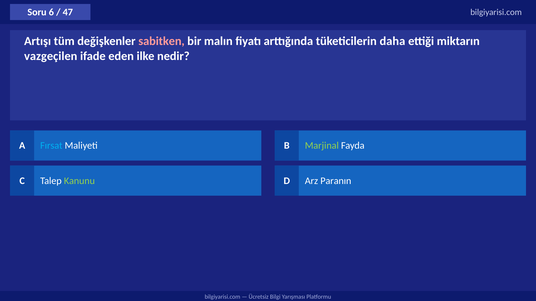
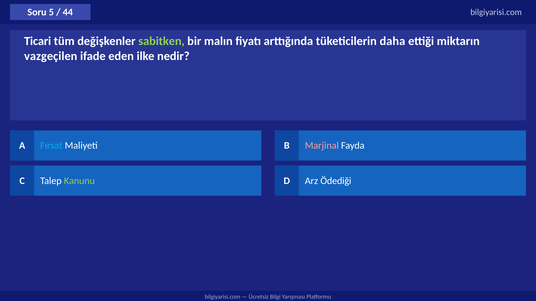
6: 6 -> 5 (51, 12)
47: 47 -> 44 (68, 12)
Artışı: Artışı -> Ticari (38, 41)
sabitken colour: pink -> light green (162, 41)
Marjinal colour: light green -> pink (322, 146)
Paranın: Paranın -> Ödediği (336, 181)
